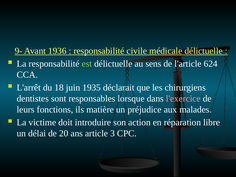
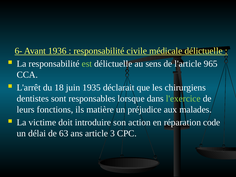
9-: 9- -> 6- (19, 51)
624: 624 -> 965 (211, 64)
l'exercice colour: pink -> light green (183, 99)
libre: libre -> code (212, 122)
20: 20 -> 63 (64, 133)
